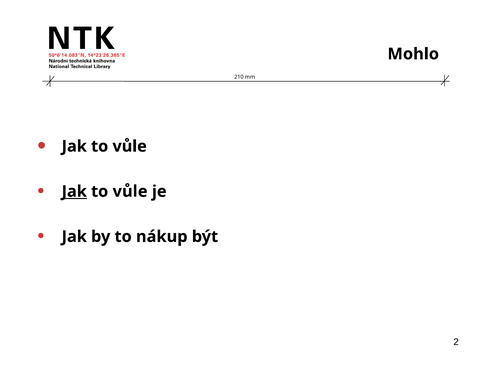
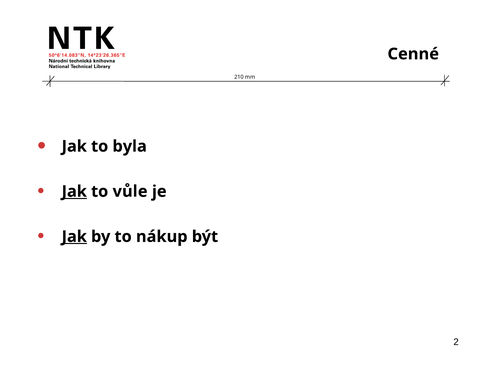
Mohlo: Mohlo -> Cenné (413, 54)
vůle: vůle -> byla (130, 146)
Jak underline: none -> present (74, 237)
